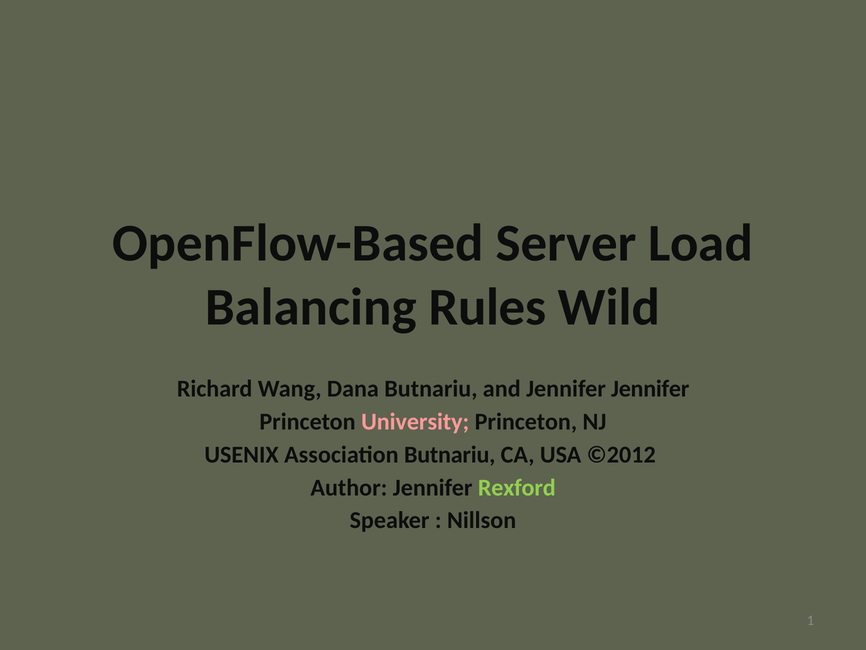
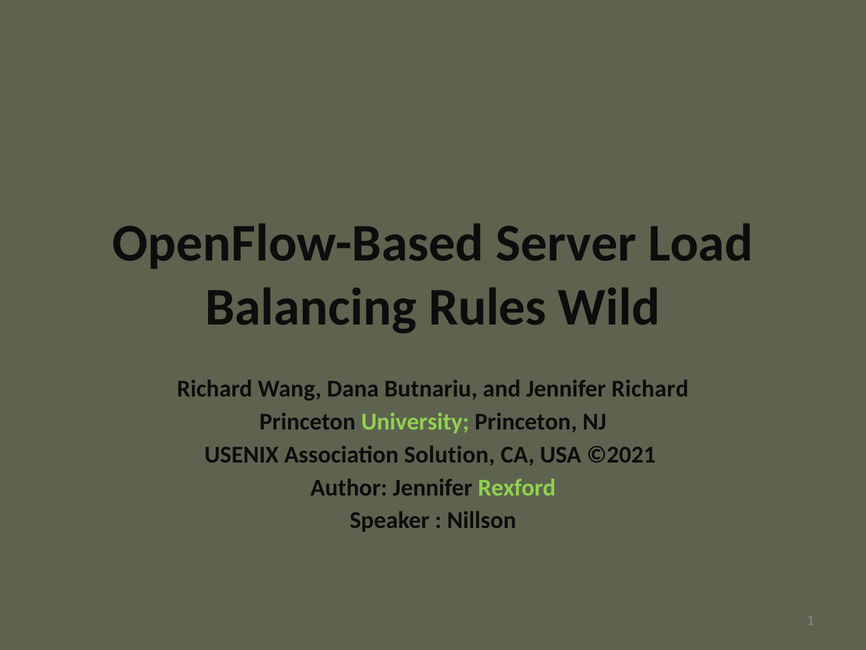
Jennifer Jennifer: Jennifer -> Richard (650, 389)
University colour: pink -> light green (415, 421)
Association Butnariu: Butnariu -> Solution (449, 454)
©2012: ©2012 -> ©2021 (621, 454)
